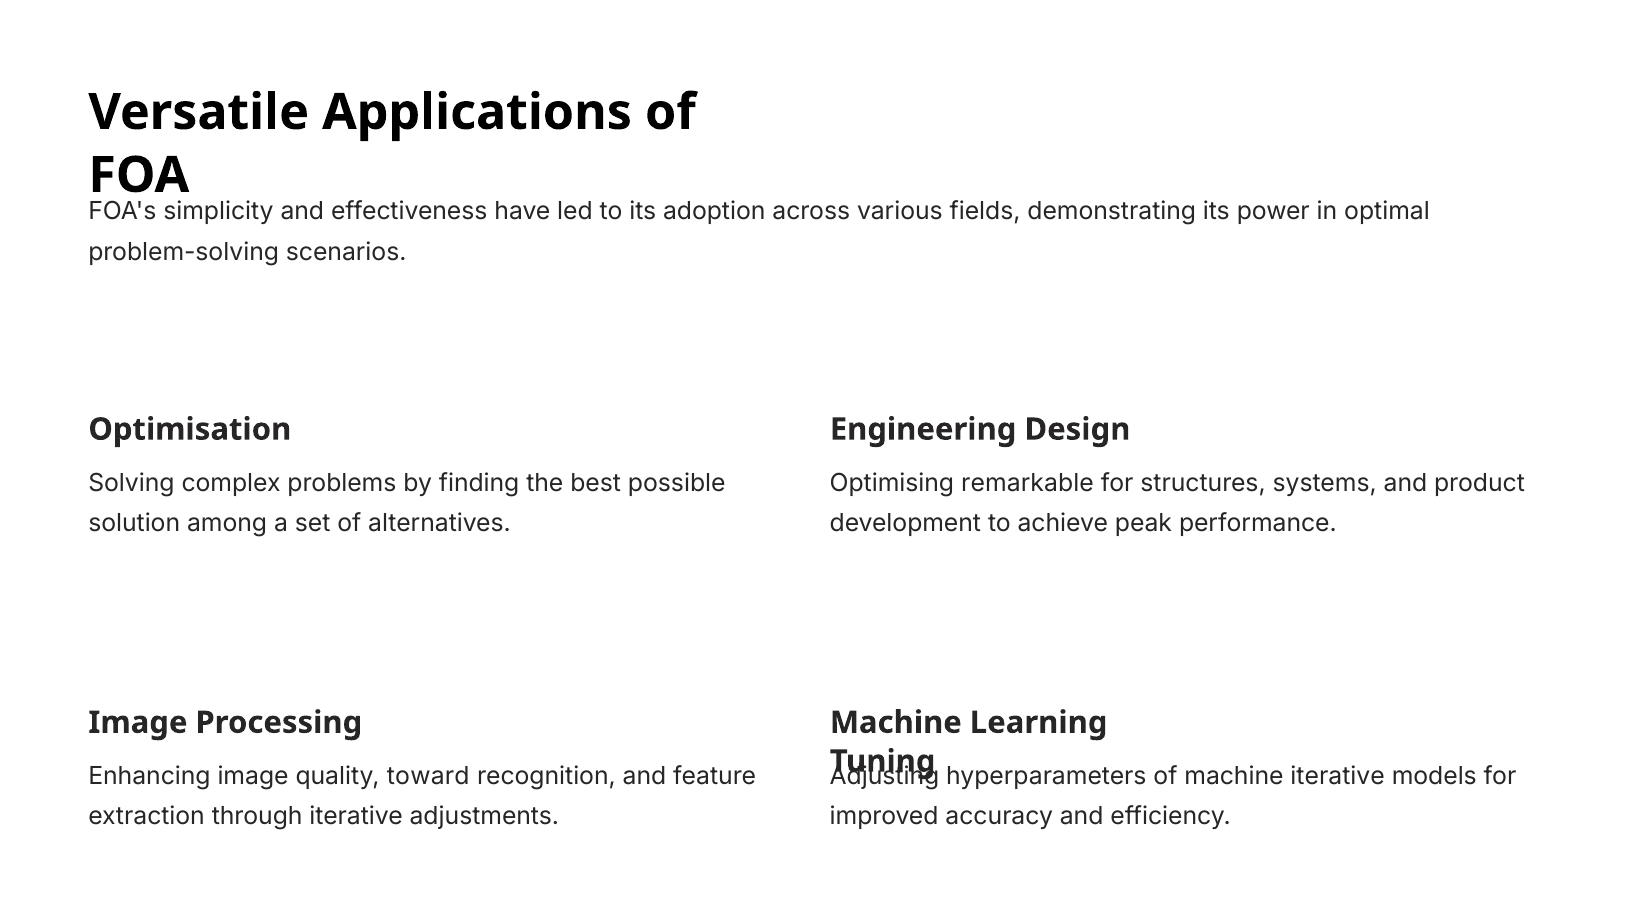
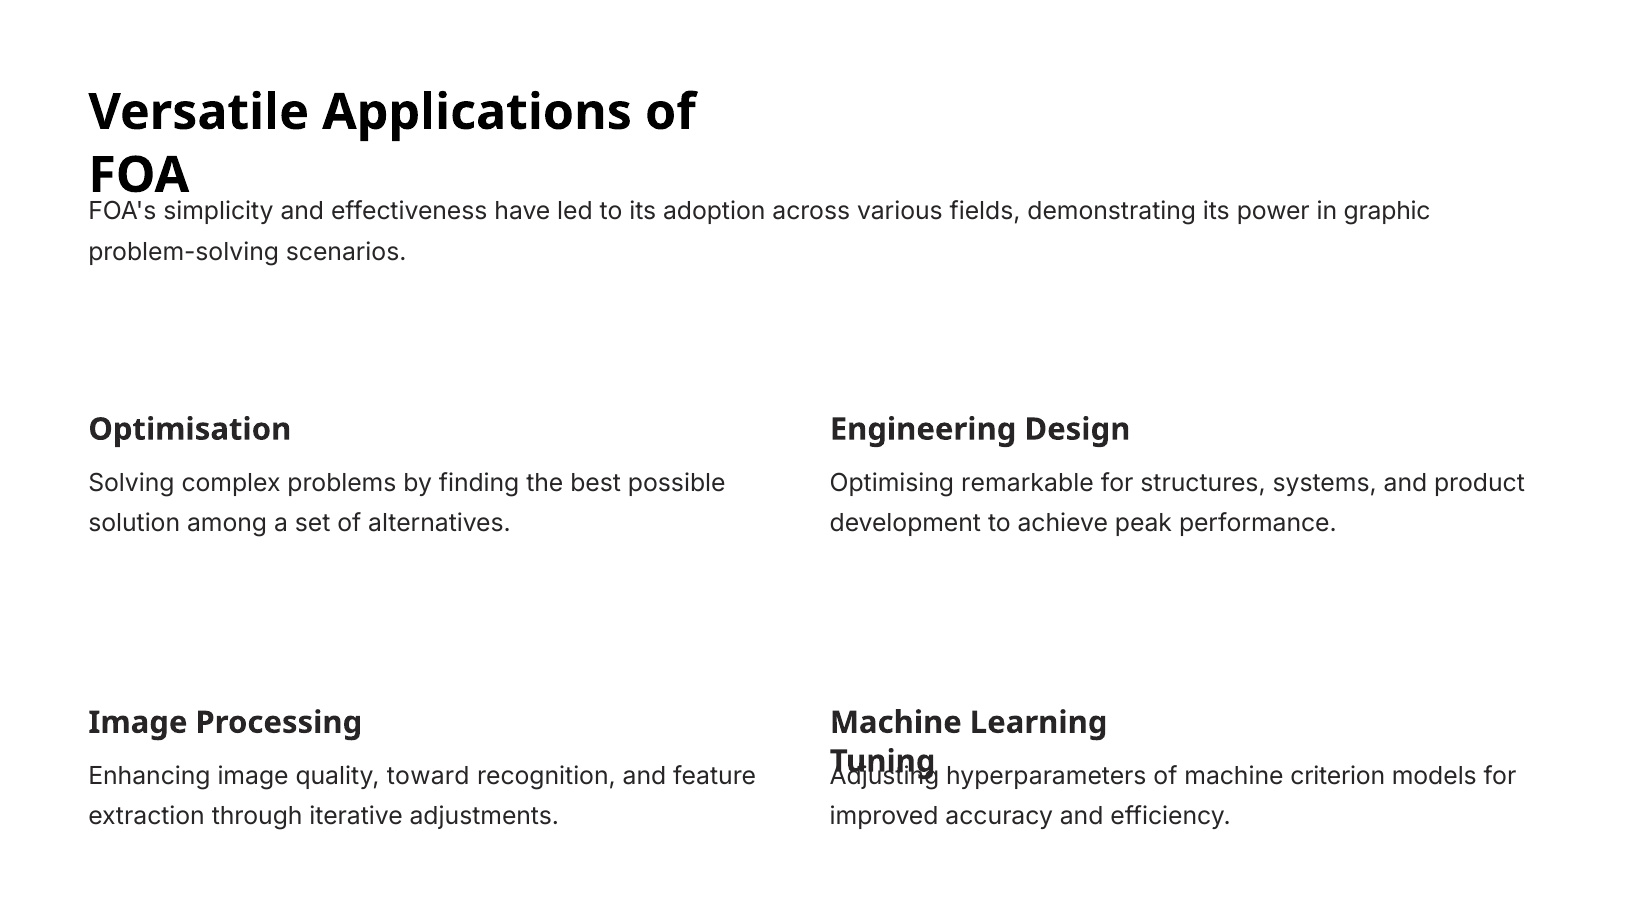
optimal: optimal -> graphic (1387, 212)
machine iterative: iterative -> criterion (1338, 776)
